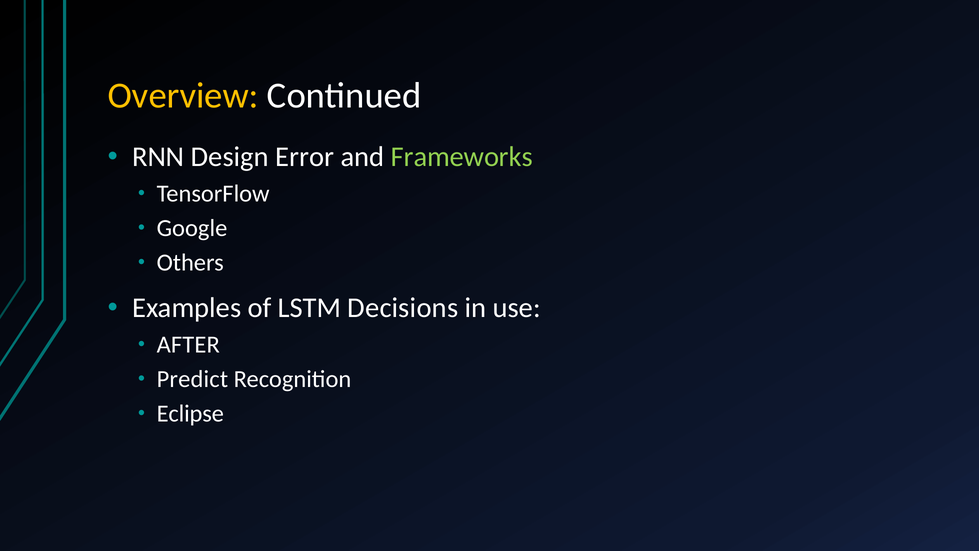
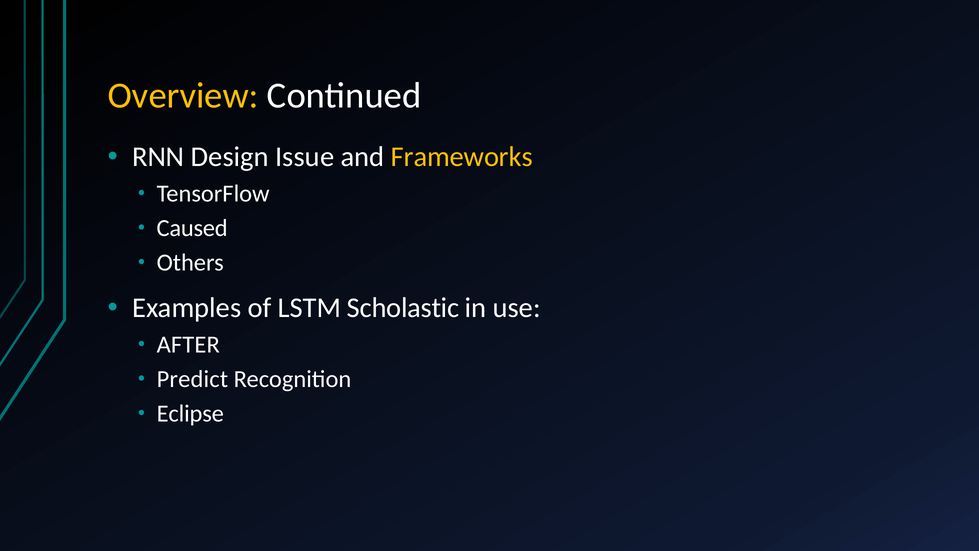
Error: Error -> Issue (305, 157)
Frameworks colour: light green -> yellow (462, 157)
Google: Google -> Caused (192, 228)
Decisions: Decisions -> Scholastic (403, 308)
